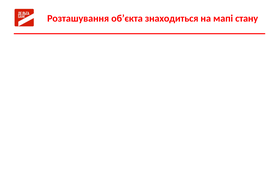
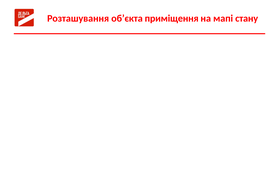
знаходиться: знаходиться -> приміщення (172, 18)
